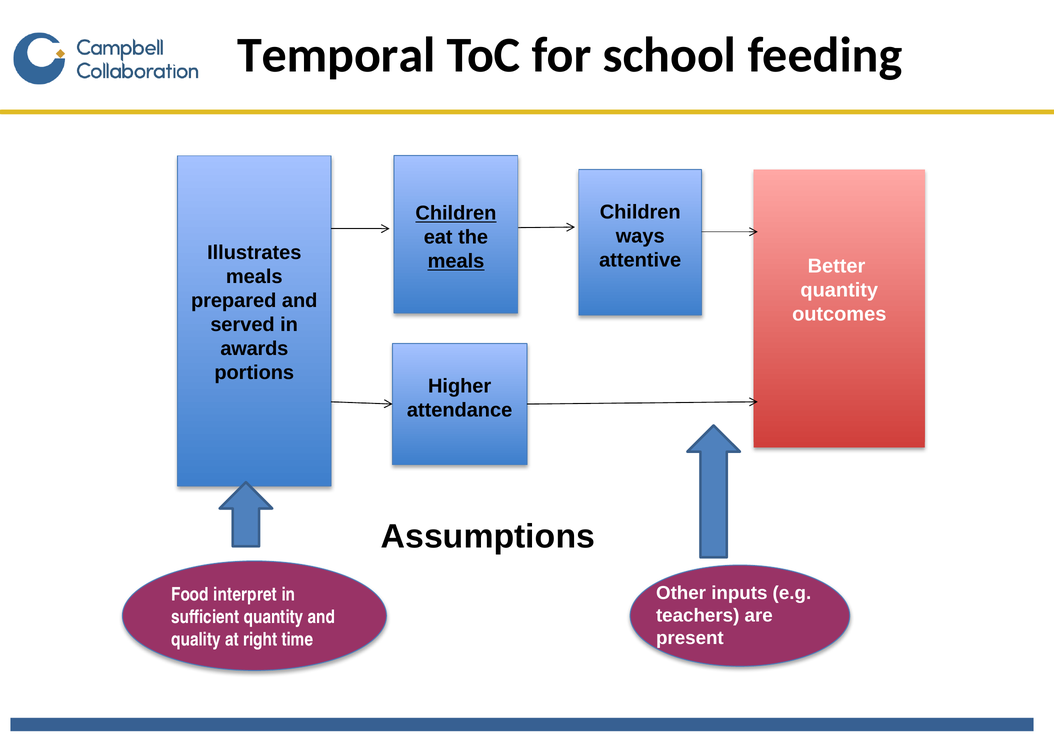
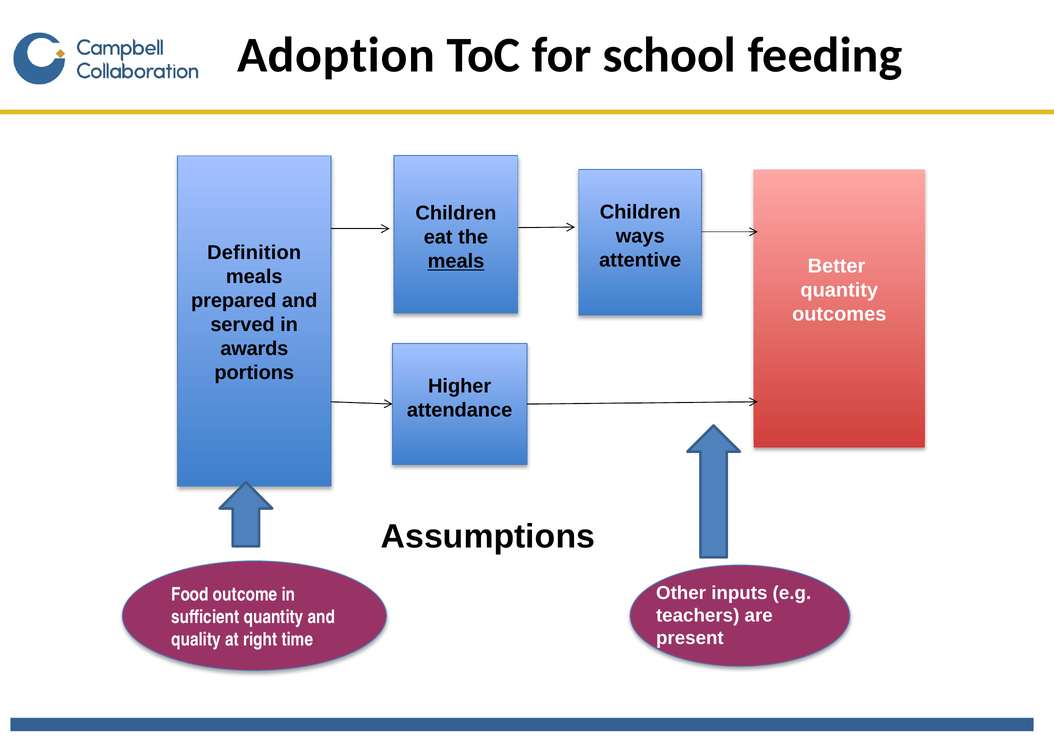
Temporal: Temporal -> Adoption (336, 55)
Children underline: present -> none (456, 213)
Illustrates: Illustrates -> Definition (254, 253)
interpret: interpret -> outcome (245, 595)
